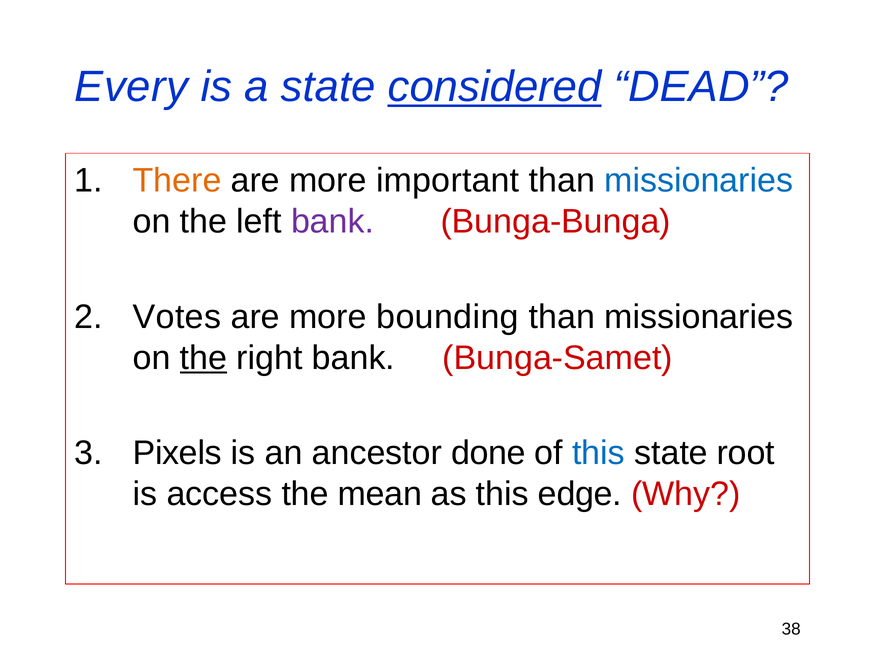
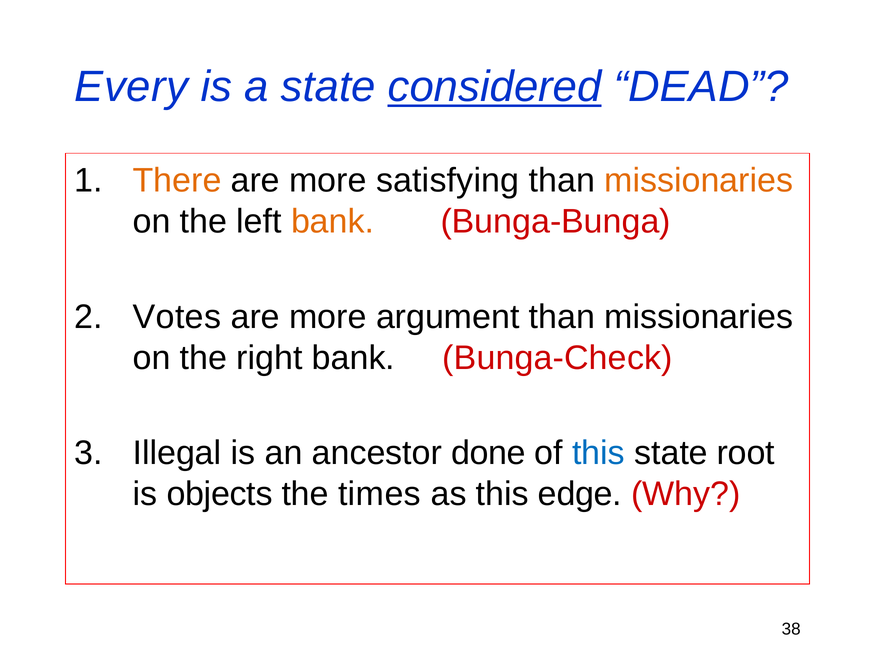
important: important -> satisfying (448, 180)
missionaries colour: blue -> orange (699, 180)
bank colour: purple -> orange (333, 221)
bounding: bounding -> argument (448, 317)
the underline: present -> none (203, 357)
Bunga-Samet: Bunga-Samet -> Bunga-Check (558, 357)
Pixels: Pixels -> Illegal (177, 453)
access: access -> objects (220, 494)
mean: mean -> times (380, 494)
